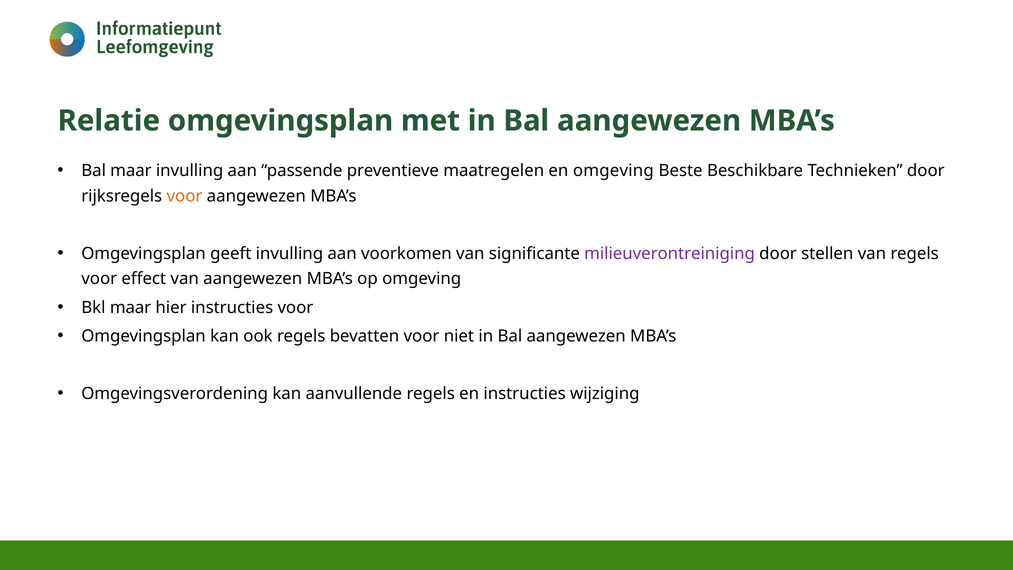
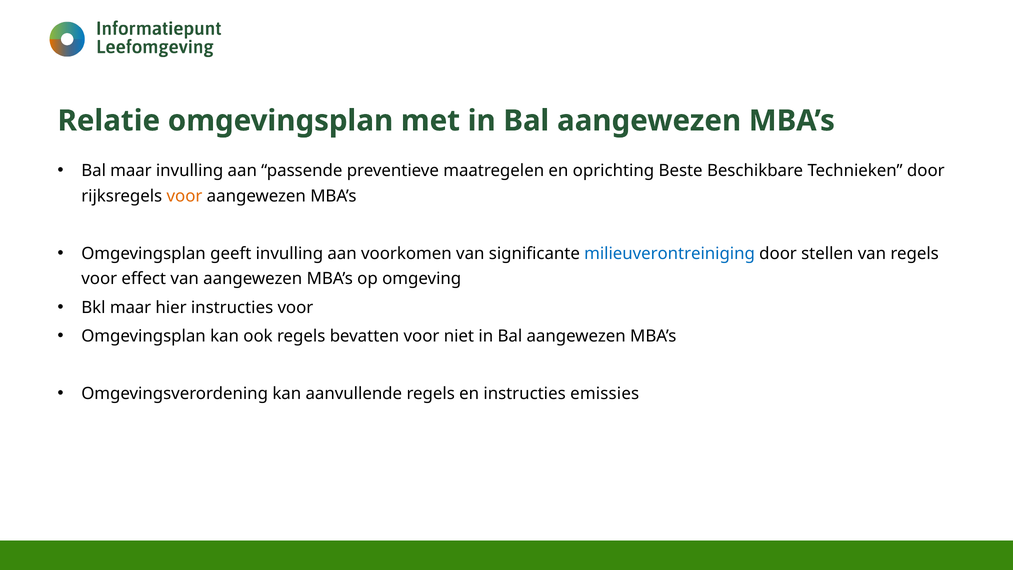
en omgeving: omgeving -> oprichting (613, 171)
milieuverontreiniging colour: purple -> blue (670, 253)
wijziging: wijziging -> emissies (605, 394)
